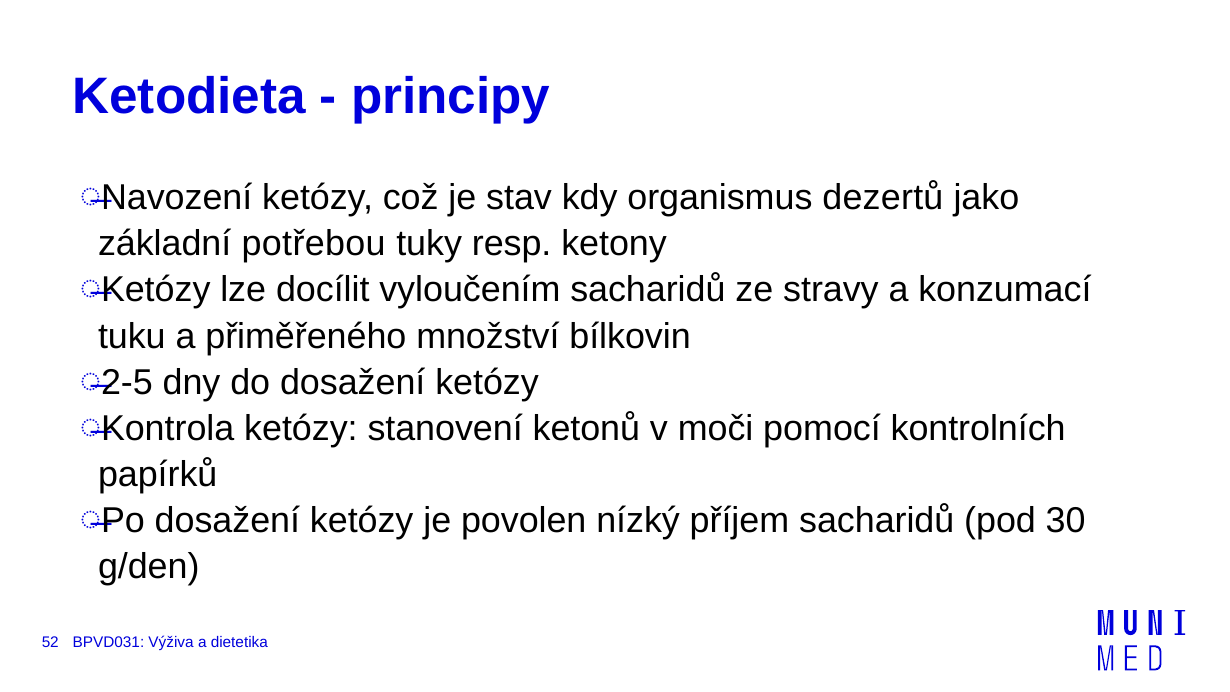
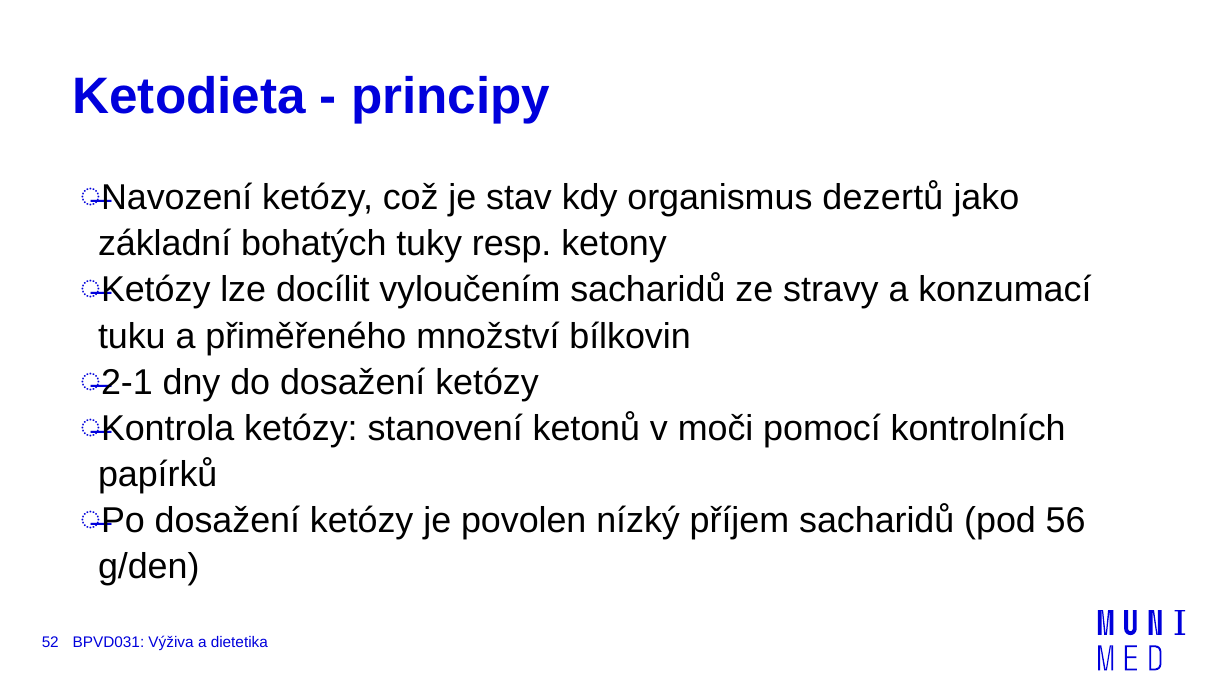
potřebou: potřebou -> bohatých (314, 244)
2-5: 2-5 -> 2-1 (127, 382)
30: 30 -> 56 (1066, 521)
